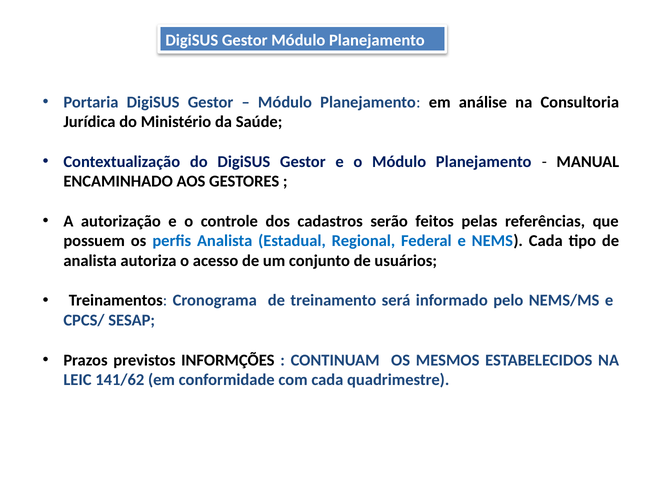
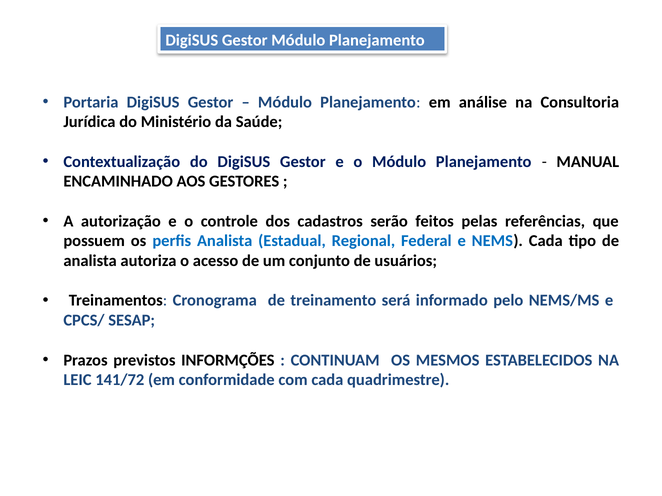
141/62: 141/62 -> 141/72 (120, 380)
